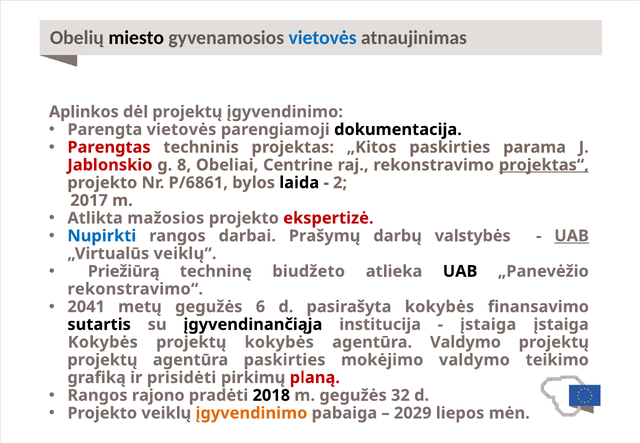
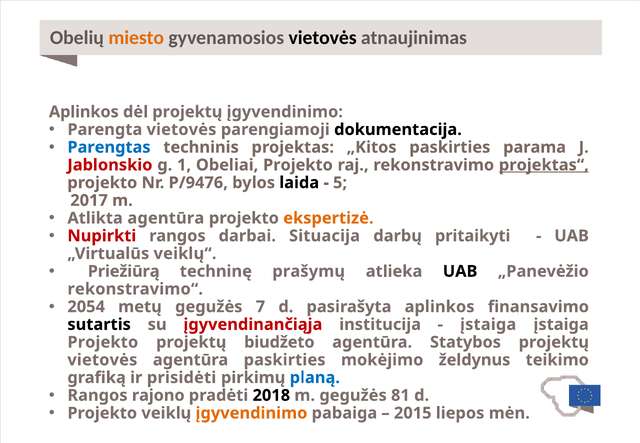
miesto colour: black -> orange (136, 38)
vietovės colour: blue -> black (323, 38)
Parengtas colour: red -> blue (109, 147)
8: 8 -> 1 (184, 165)
Obeliai Centrine: Centrine -> Projekto (298, 165)
P/6861: P/6861 -> P/9476 (198, 183)
2: 2 -> 5 (340, 183)
Atlikta mažosios: mažosios -> agentūra (166, 218)
ekspertizė colour: red -> orange (328, 218)
Nupirkti colour: blue -> red (102, 236)
Prašymų: Prašymų -> Situacija (325, 236)
valstybės: valstybės -> pritaikyti (473, 236)
UAB underline: present -> none (572, 236)
biudžeto: biudžeto -> prašymų (309, 271)
2041: 2041 -> 2054 (86, 307)
6: 6 -> 7 (260, 307)
pasirašyta kokybės: kokybės -> aplinkos (440, 307)
įgyvendinančiąja colour: black -> red (253, 325)
Kokybės: Kokybės -> Projekto (103, 342)
projektų kokybės: kokybės -> biudžeto (279, 342)
agentūra Valdymo: Valdymo -> Statybos (465, 342)
projektų: projektų -> vietovės (102, 360)
mokėjimo valdymo: valdymo -> želdynus (474, 360)
planą colour: red -> blue (315, 378)
32: 32 -> 81 (400, 395)
2029: 2029 -> 2015 (413, 413)
